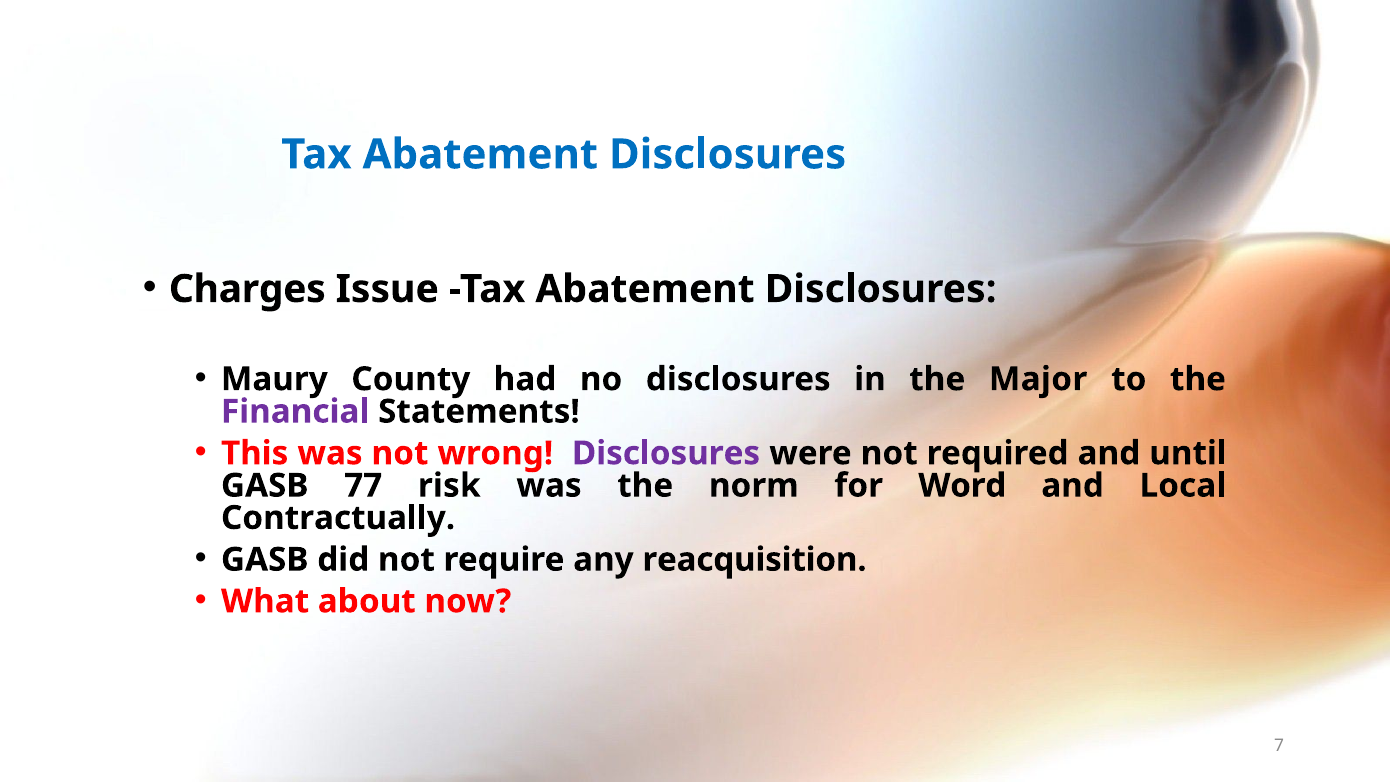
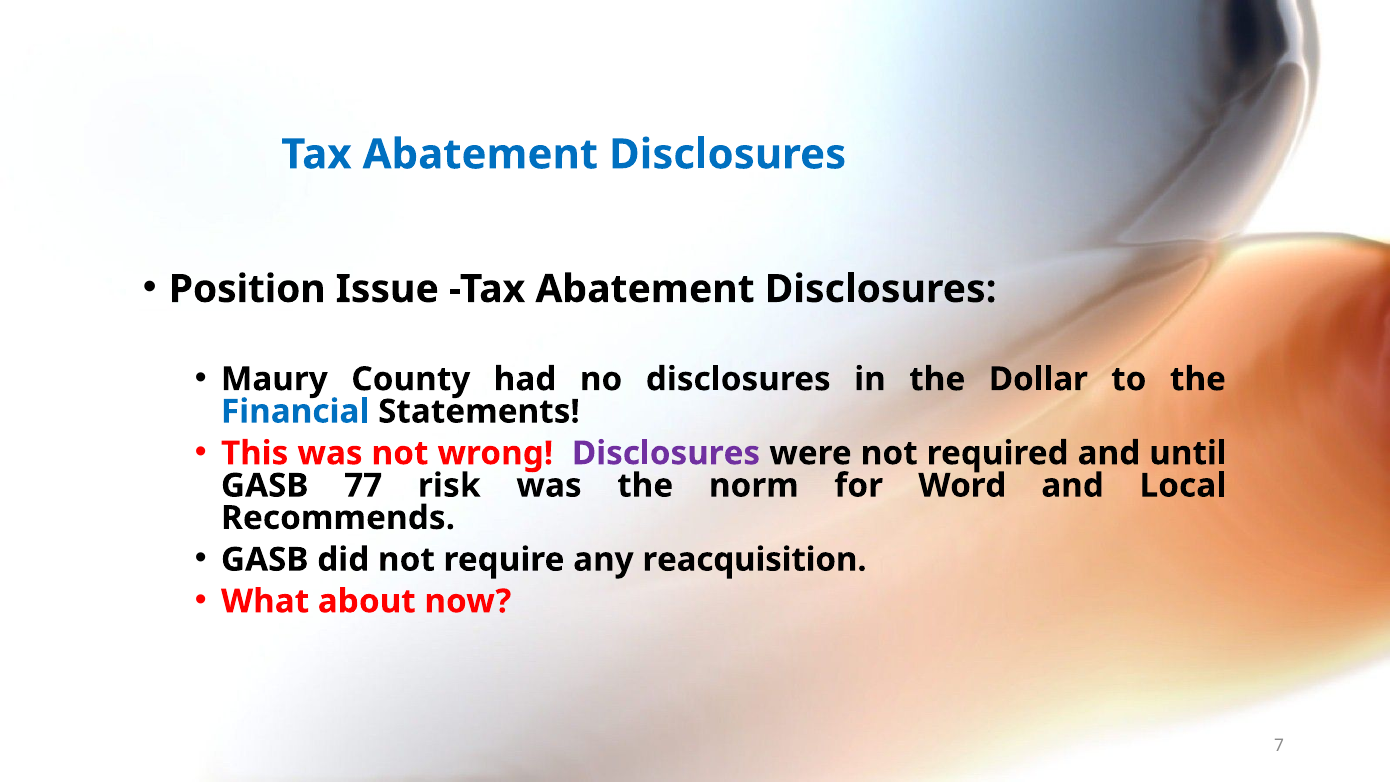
Charges: Charges -> Position (247, 289)
Major: Major -> Dollar (1038, 379)
Financial colour: purple -> blue (295, 412)
Contractually: Contractually -> Recommends (338, 518)
